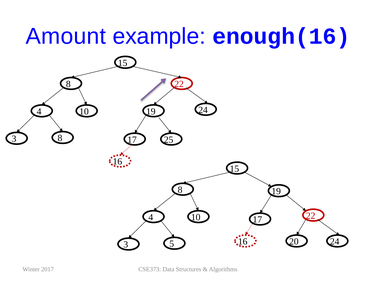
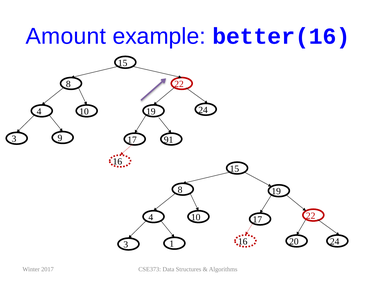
enough(16: enough(16 -> better(16 (281, 36)
3 8: 8 -> 9 (60, 138)
25: 25 -> 91 (169, 140)
5: 5 -> 1 (172, 244)
